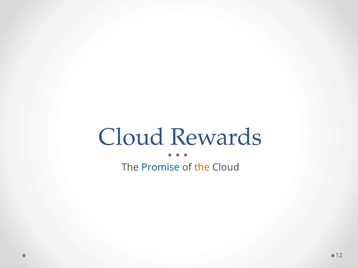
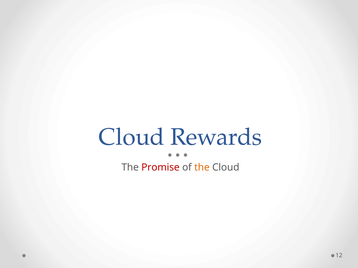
Promise colour: blue -> red (160, 168)
